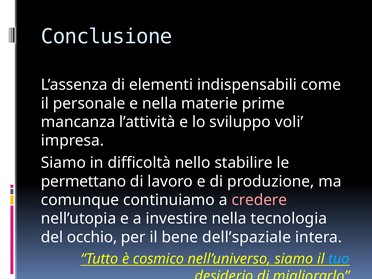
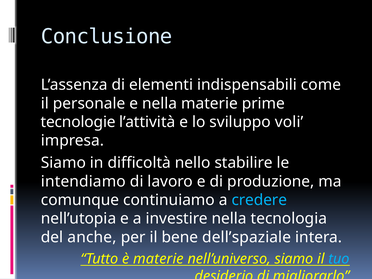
mancanza: mancanza -> tecnologie (78, 122)
permettano: permettano -> intendiamo (83, 181)
credere colour: pink -> light blue (259, 200)
occhio: occhio -> anche (92, 237)
è cosmico: cosmico -> materie (158, 259)
